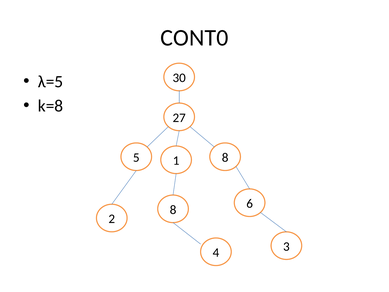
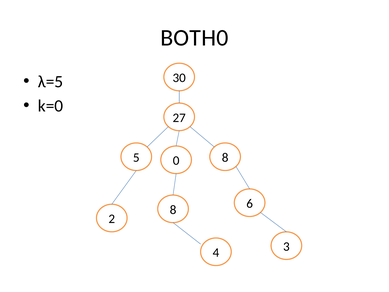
CONT0: CONT0 -> BOTH0 (194, 38)
k=8: k=8 -> k=0 (51, 106)
1: 1 -> 0 (176, 161)
